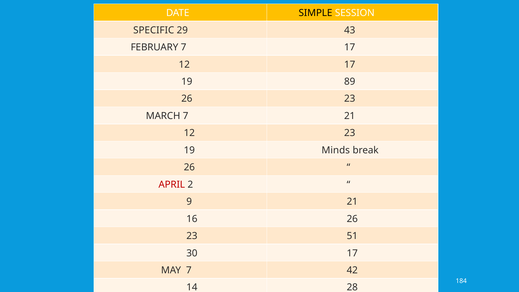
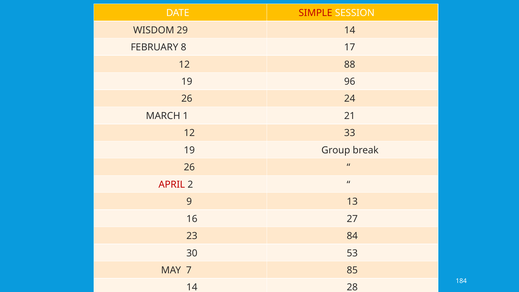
SIMPLE colour: black -> red (316, 13)
SPECIFIC: SPECIFIC -> WISDOM (154, 30)
29 43: 43 -> 14 (350, 30)
FEBRUARY 7: 7 -> 8 (184, 47)
12 17: 17 -> 88 (350, 64)
89: 89 -> 96 (350, 82)
23: 23 -> 24 (350, 99)
MARCH 7: 7 -> 1 (186, 116)
12 23: 23 -> 33 (350, 133)
Minds: Minds -> Group (336, 150)
9 21: 21 -> 13 (352, 202)
16 26: 26 -> 27 (352, 219)
51: 51 -> 84 (352, 236)
30 17: 17 -> 53 (352, 253)
42: 42 -> 85 (352, 270)
